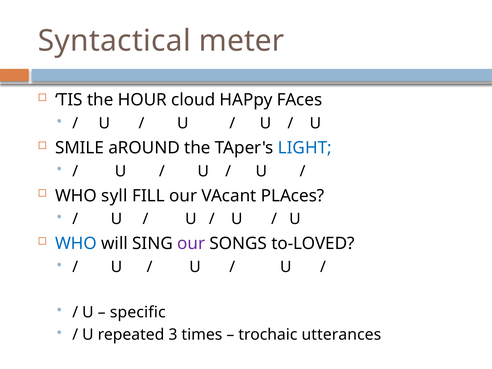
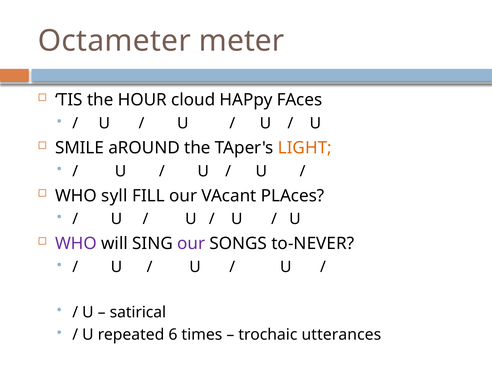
Syntactical: Syntactical -> Octameter (114, 41)
LIGHT colour: blue -> orange (305, 148)
WHO colour: blue -> purple (76, 244)
to-LOVED: to-LOVED -> to-NEVER (313, 244)
specific: specific -> satirical (138, 312)
3: 3 -> 6 (173, 335)
